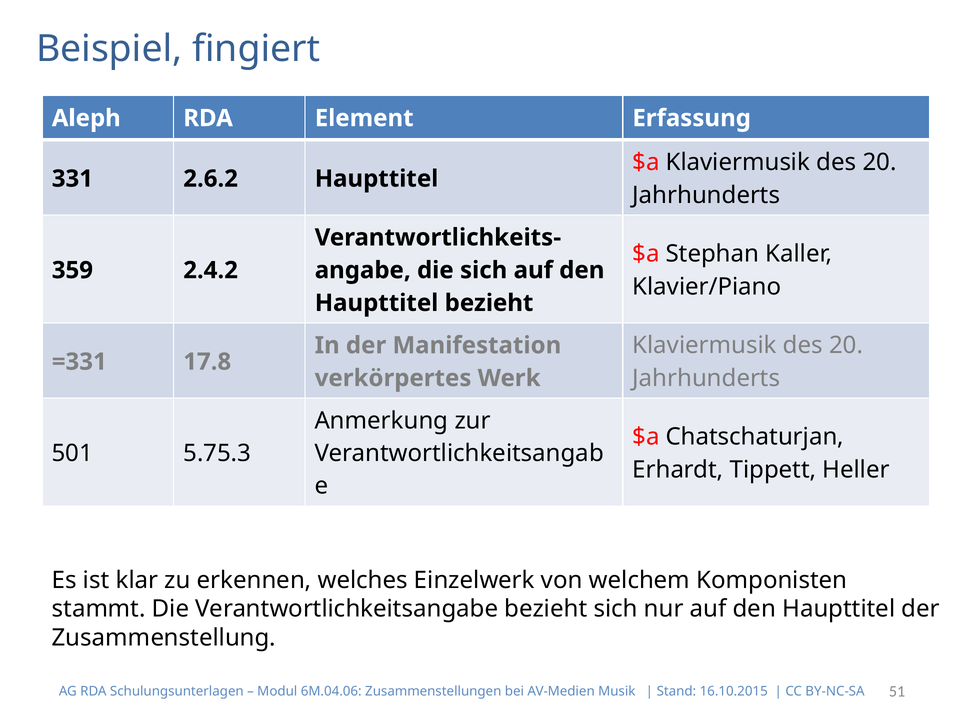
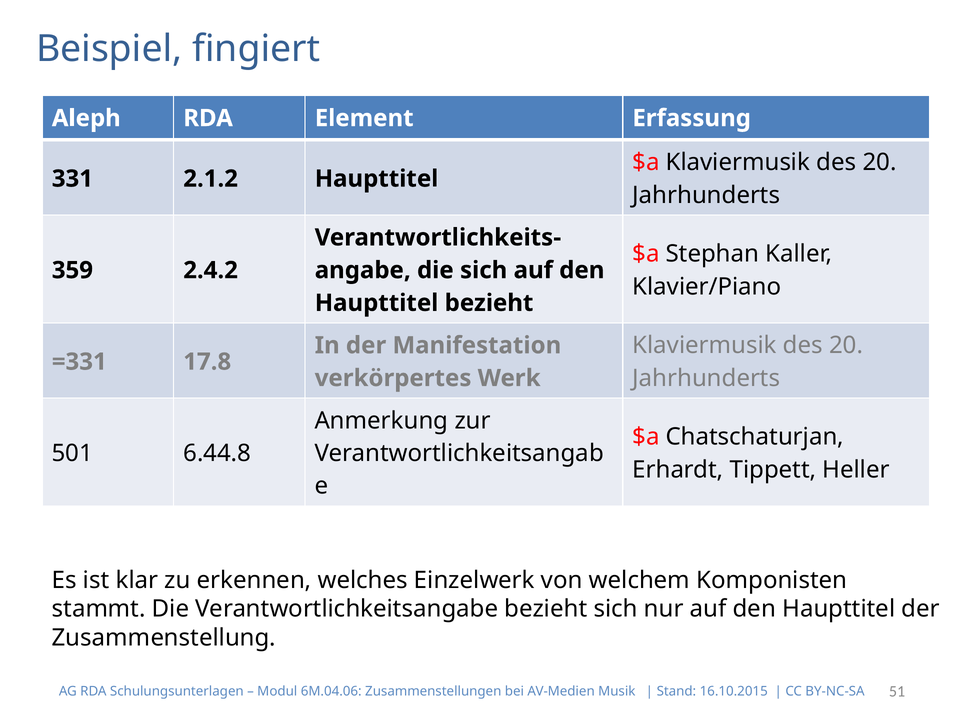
2.6.2: 2.6.2 -> 2.1.2 (211, 179)
5.75.3: 5.75.3 -> 6.44.8 (217, 453)
